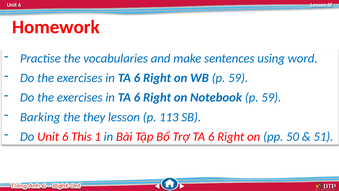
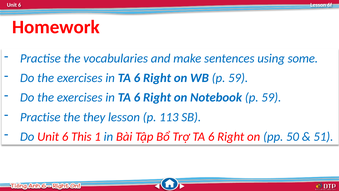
word: word -> some (303, 58)
Barking: Barking -> Practise (40, 117)
